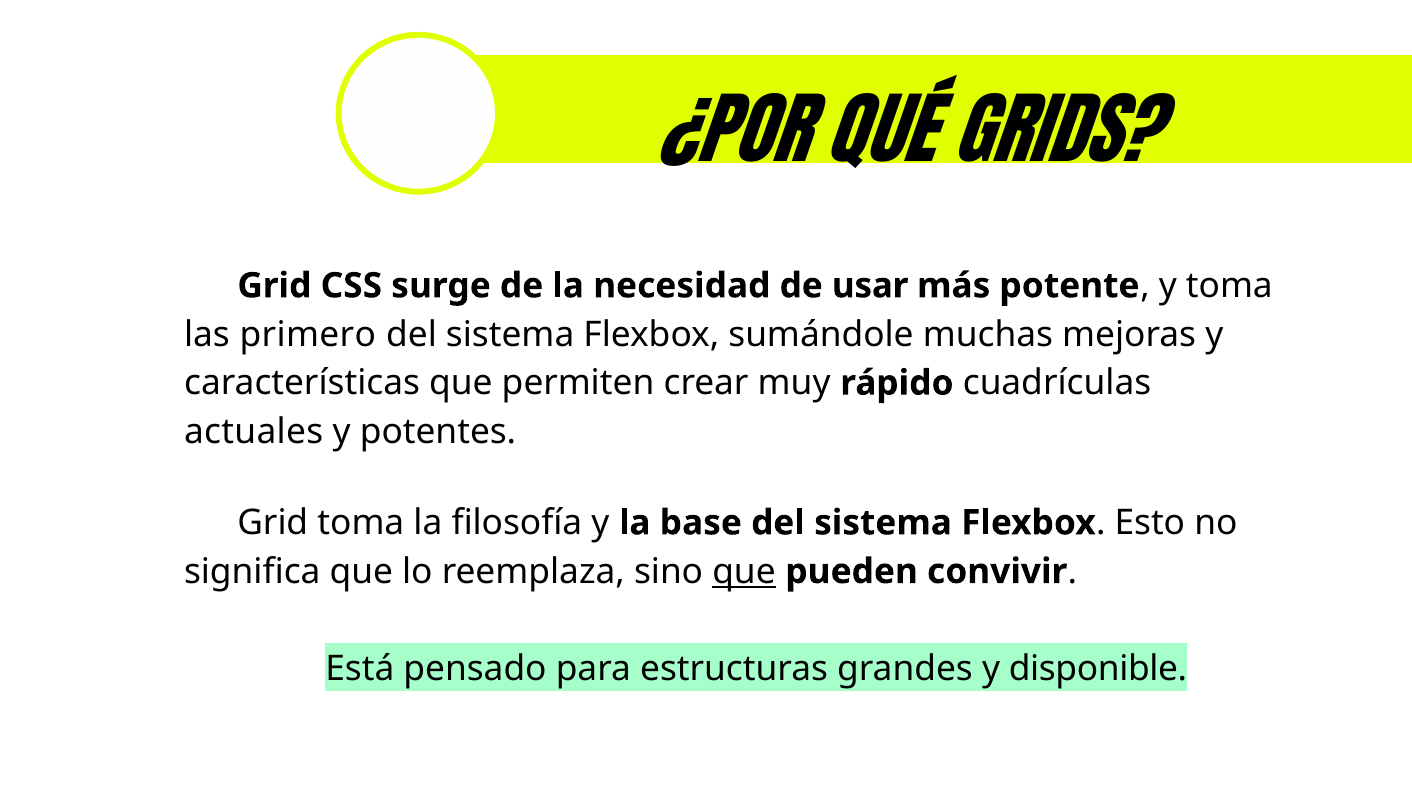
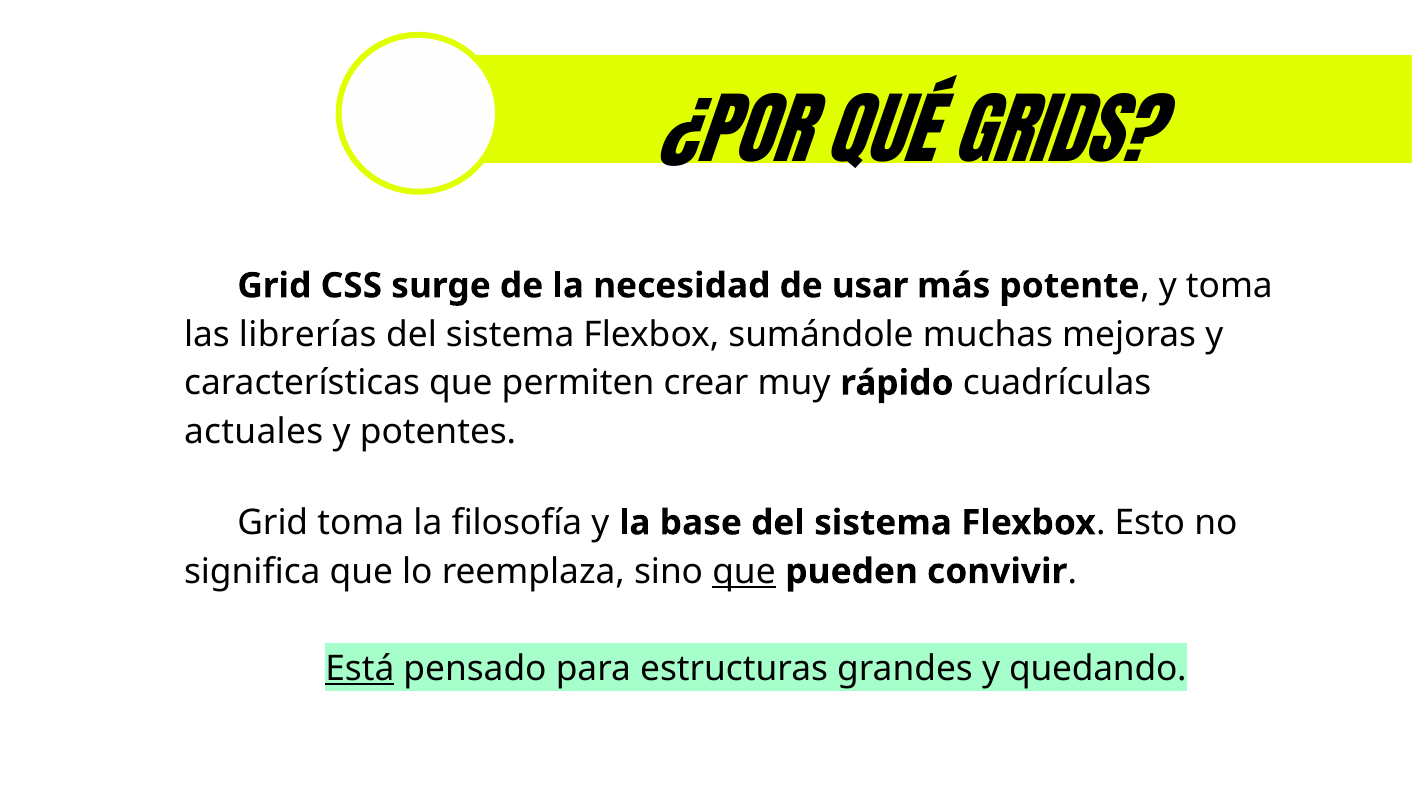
primero: primero -> librerías (308, 335)
Está underline: none -> present (360, 669)
disponible: disponible -> quedando (1098, 669)
